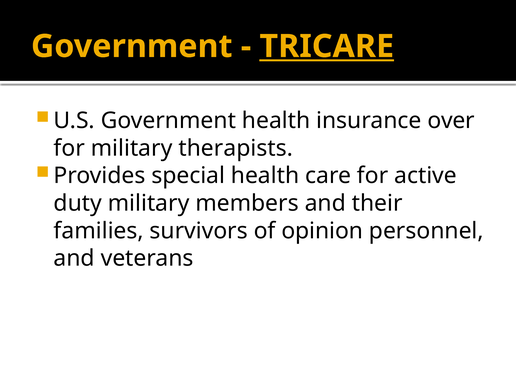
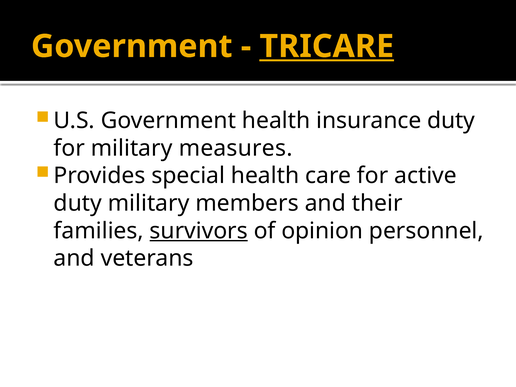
insurance over: over -> duty (451, 121)
therapists: therapists -> measures (236, 148)
survivors underline: none -> present (199, 231)
